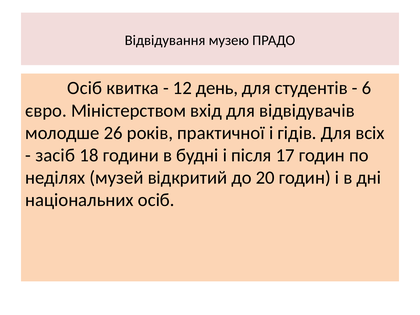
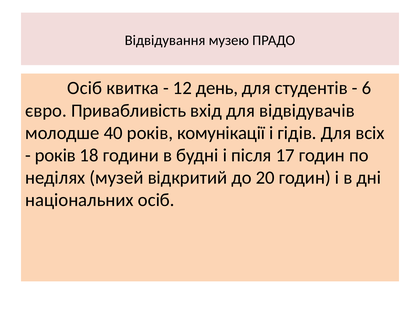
Міністерством: Міністерством -> Привабливість (129, 111)
26: 26 -> 40 (113, 133)
практичної: практичної -> комунікації (221, 133)
засіб: засіб -> років (55, 155)
